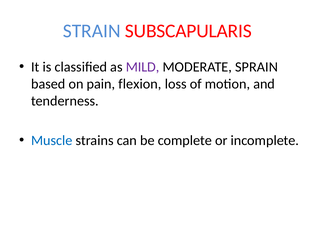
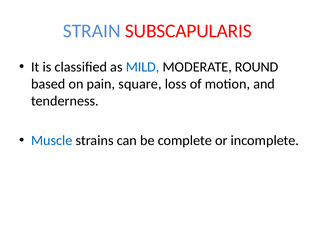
MILD colour: purple -> blue (143, 67)
SPRAIN: SPRAIN -> ROUND (257, 67)
flexion: flexion -> square (140, 84)
